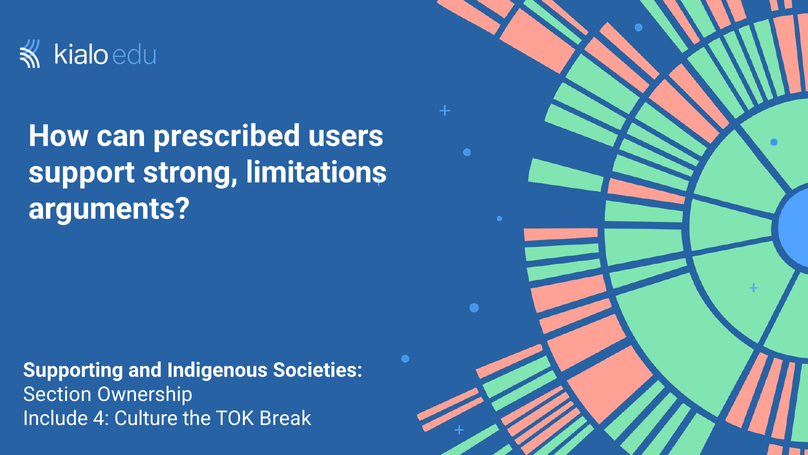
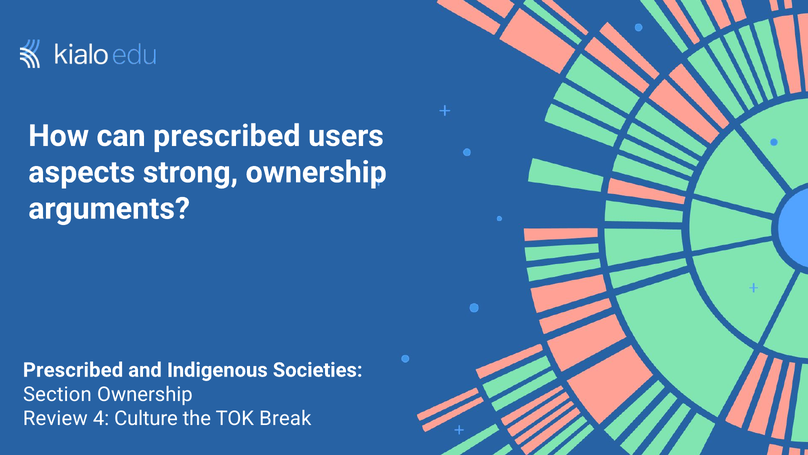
support: support -> aspects (82, 172)
strong limitations: limitations -> ownership (316, 172)
Supporting: Supporting -> Prescribed (73, 370)
Include: Include -> Review (55, 418)
